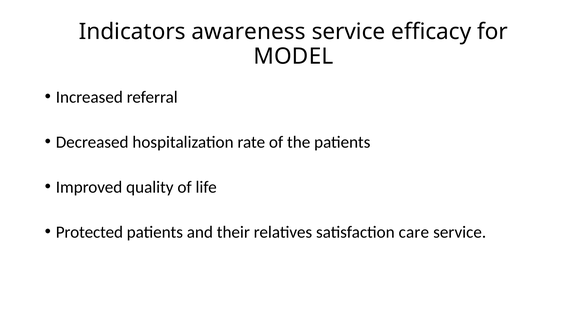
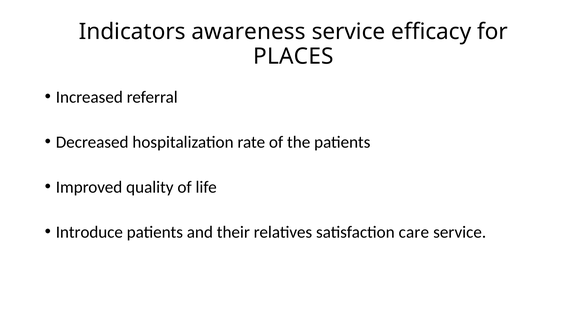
MODEL: MODEL -> PLACES (293, 56)
Protected: Protected -> Introduce (89, 232)
